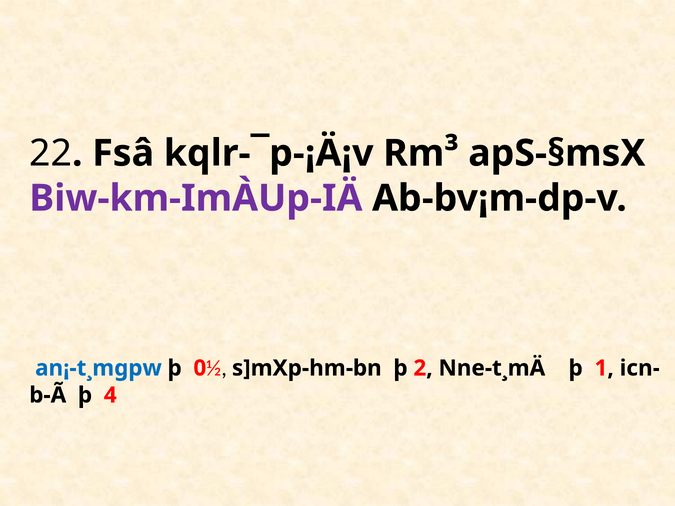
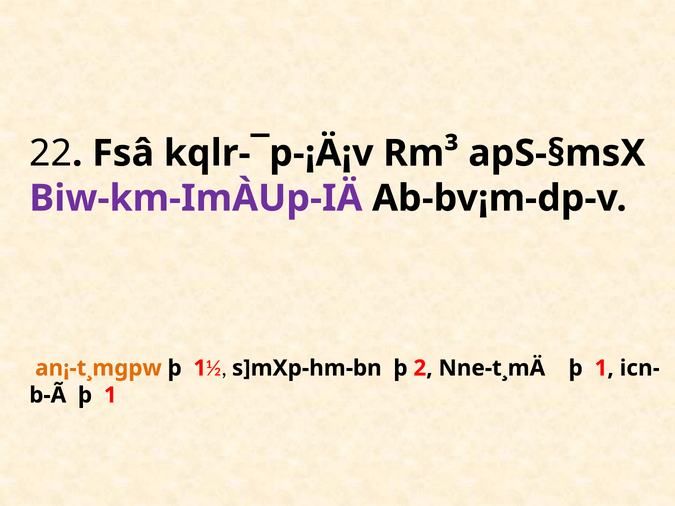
an¡-t¸mgpw colour: blue -> orange (98, 368)
0: 0 -> 1 (200, 368)
4: 4 -> 1 (110, 395)
